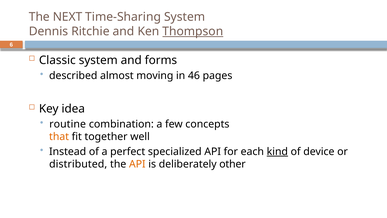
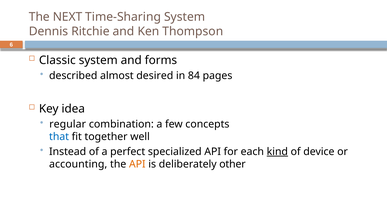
Thompson underline: present -> none (193, 31)
moving: moving -> desired (155, 75)
46: 46 -> 84 (194, 75)
routine: routine -> regular (68, 124)
that colour: orange -> blue (59, 137)
distributed: distributed -> accounting (78, 164)
